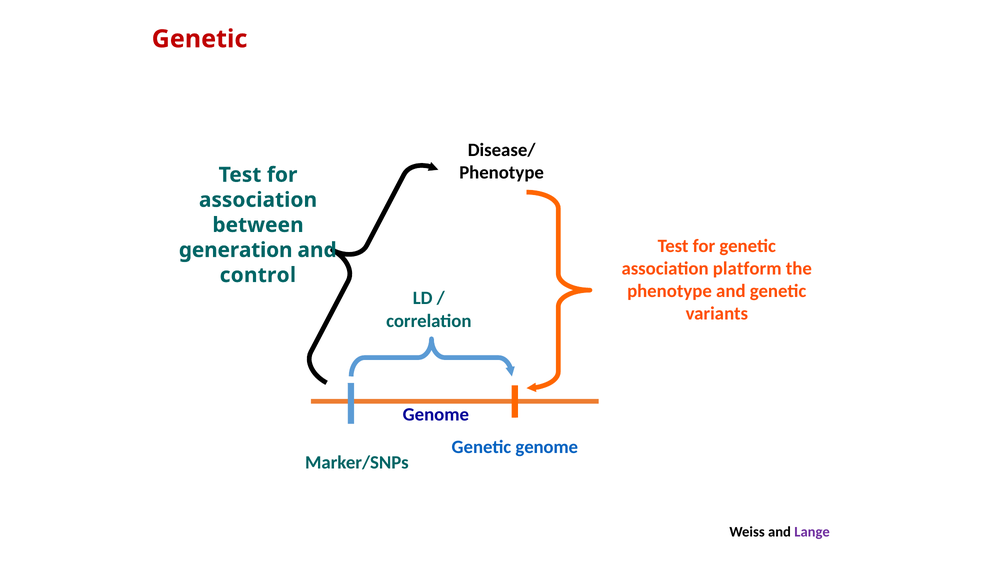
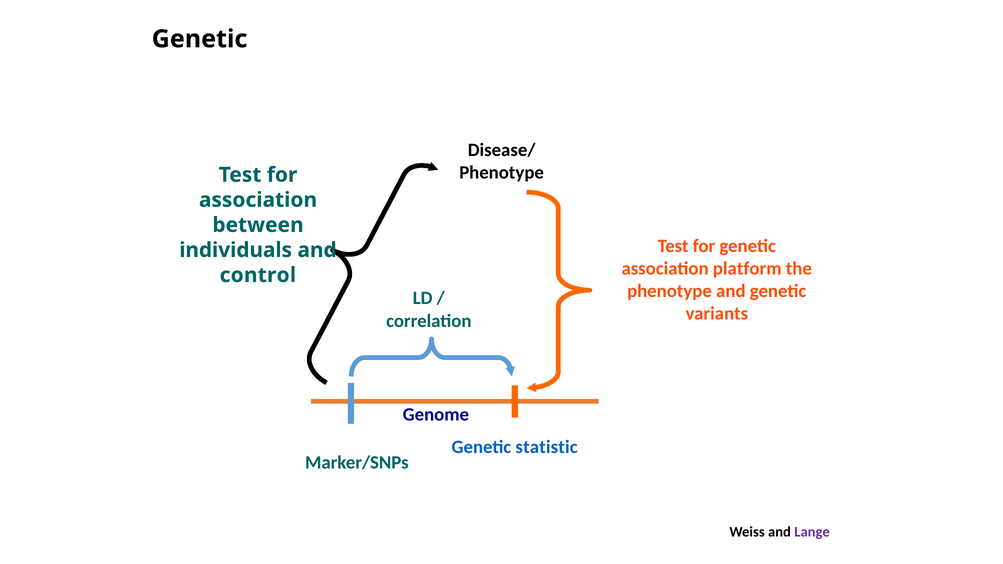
Genetic colour: red -> black (200, 39)
generation: generation -> individuals (236, 250)
Genetic genome: genome -> statistic (547, 447)
